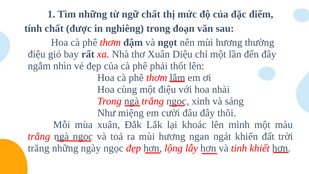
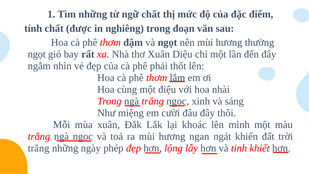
điệu: điệu -> ngọt (37, 54)
ngày ngọc: ngọc -> phép (113, 148)
